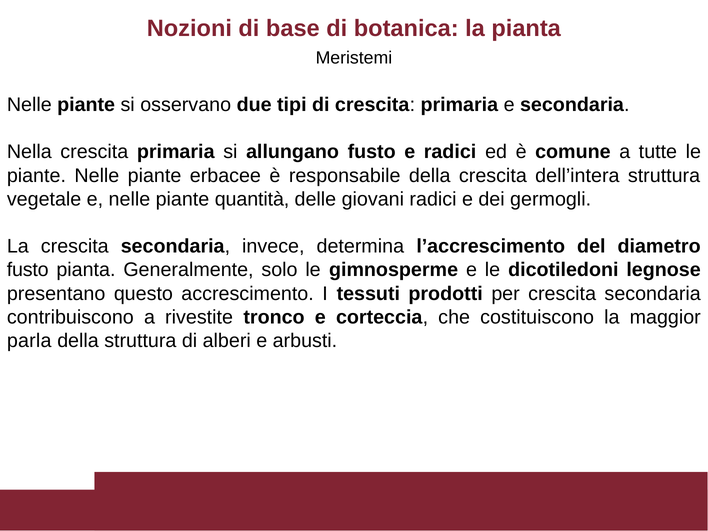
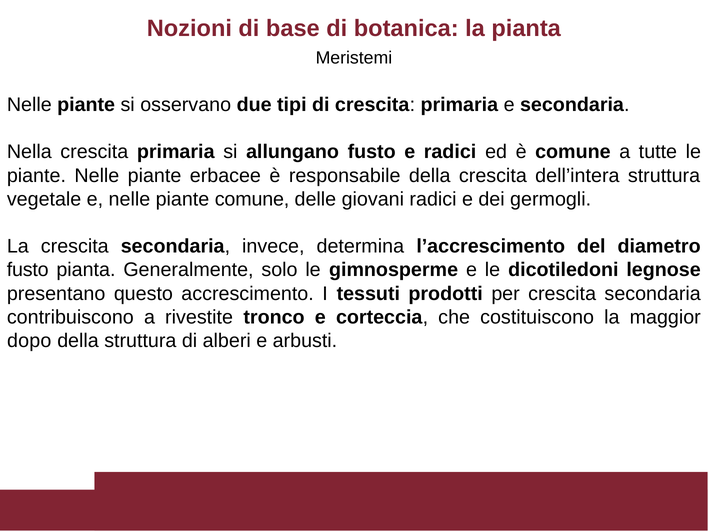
piante quantità: quantità -> comune (252, 199)
parla: parla -> dopo (29, 341)
